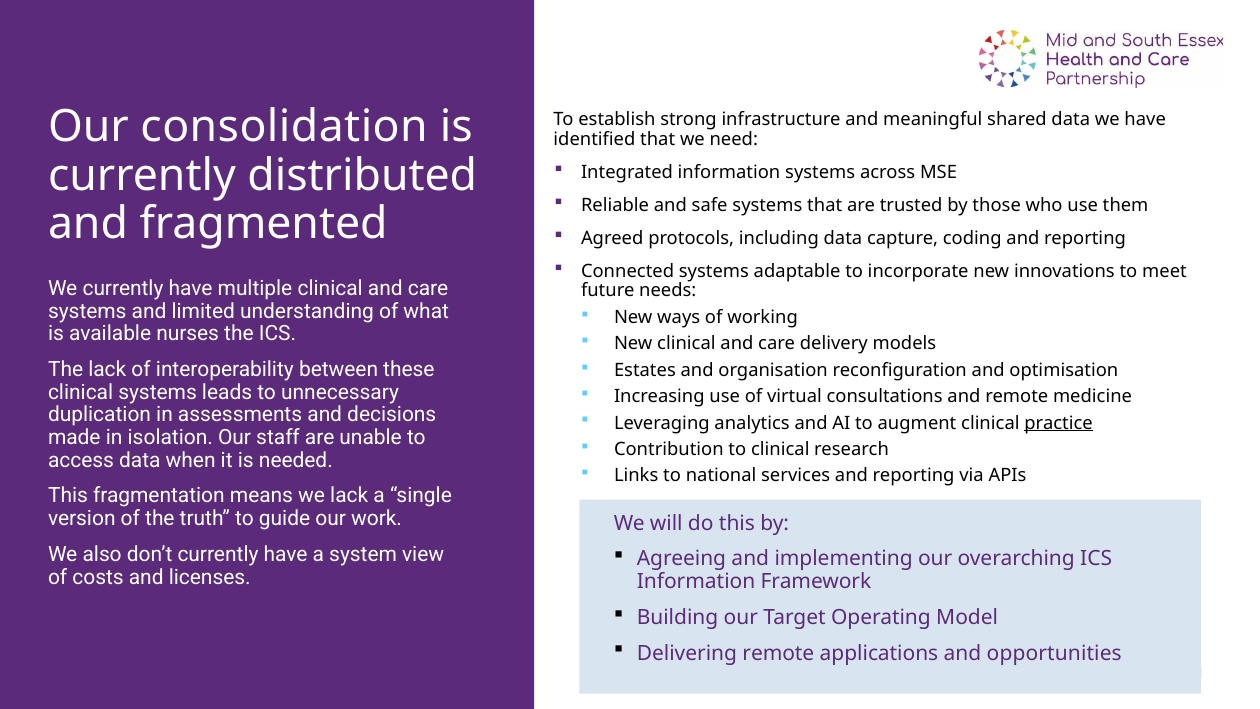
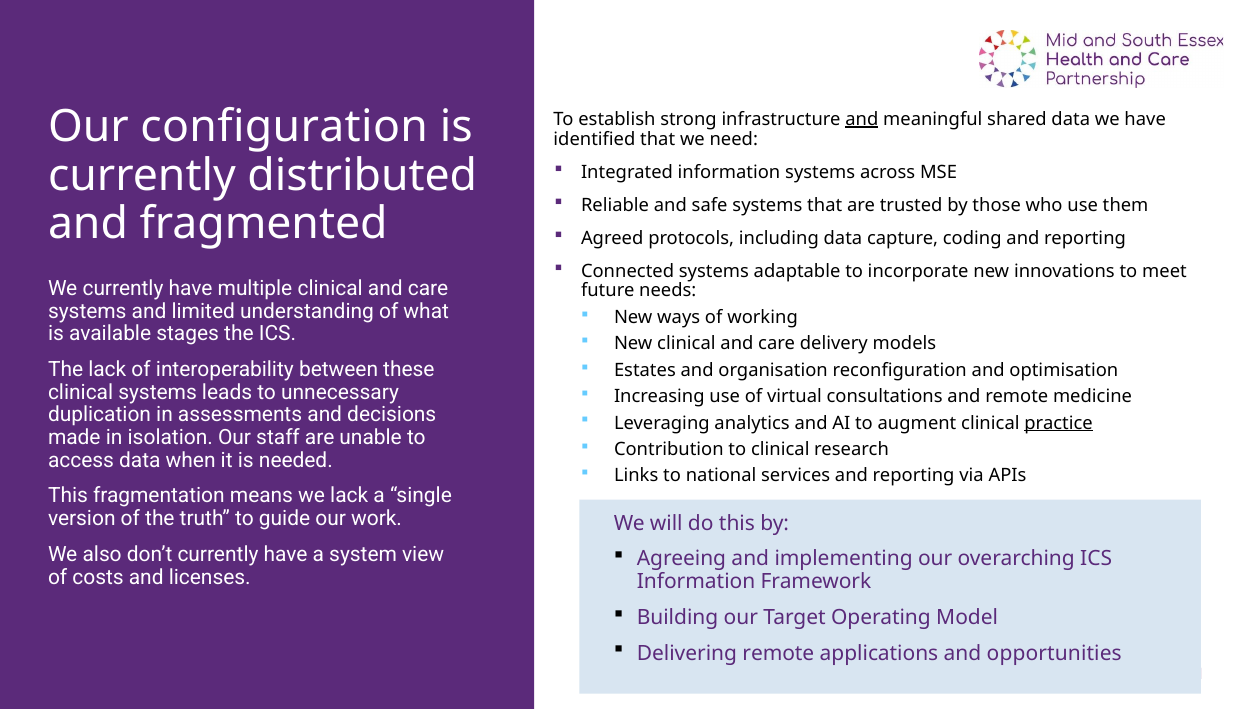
and underline: none -> present (862, 119)
consolidation: consolidation -> configuration (284, 127)
nurses: nurses -> stages (188, 334)
